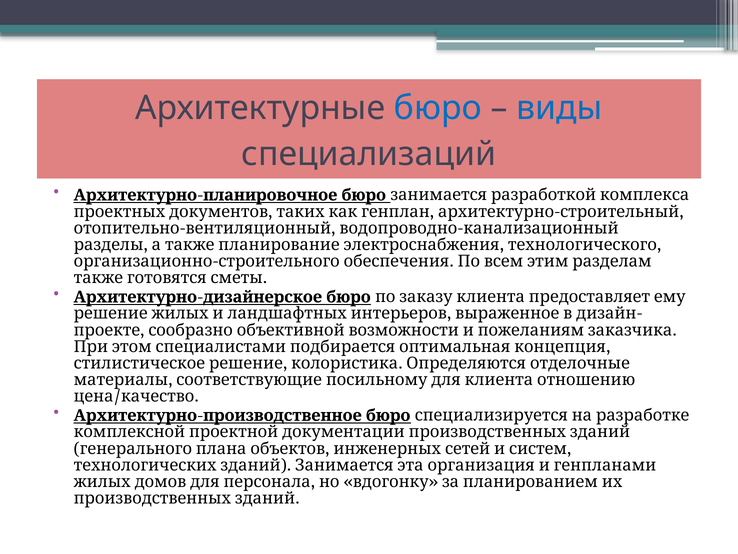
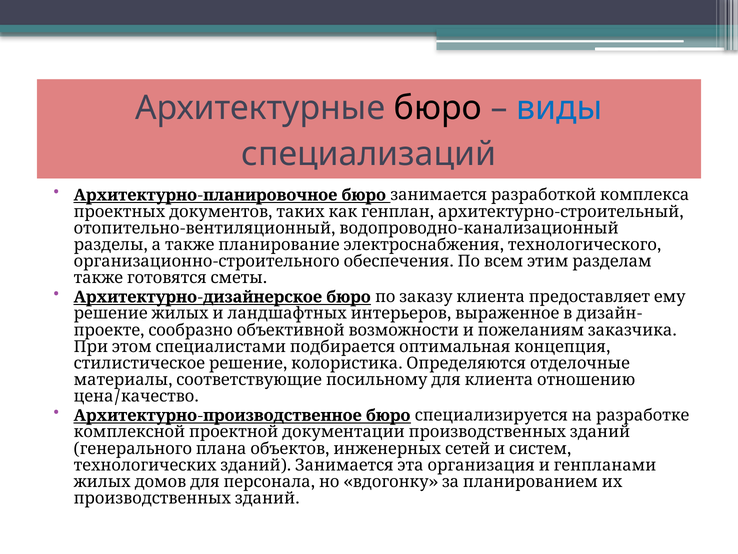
бюро colour: blue -> black (438, 108)
